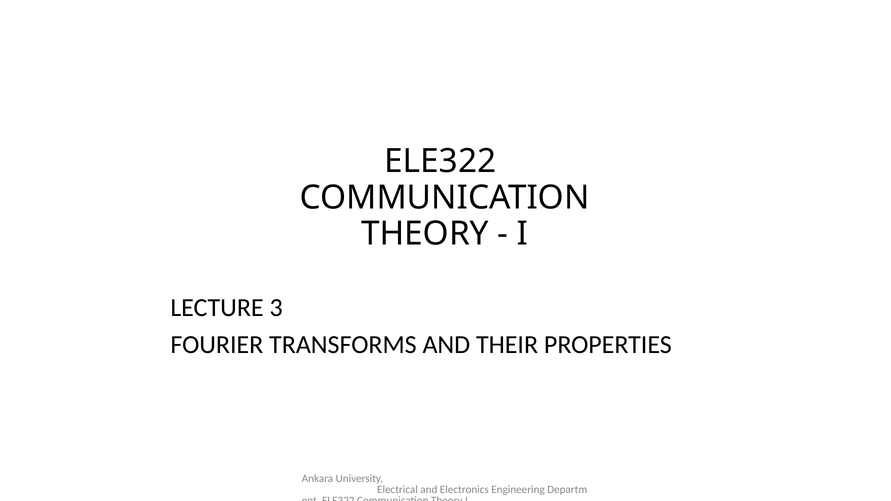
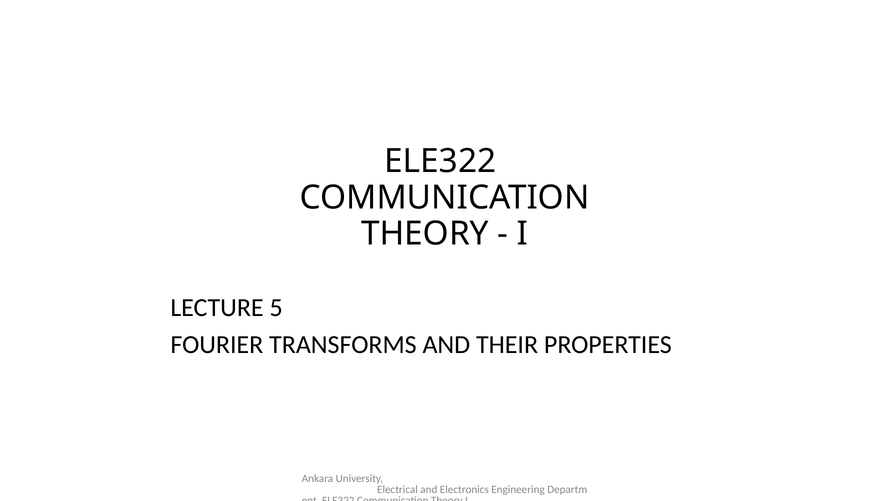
3: 3 -> 5 (276, 308)
